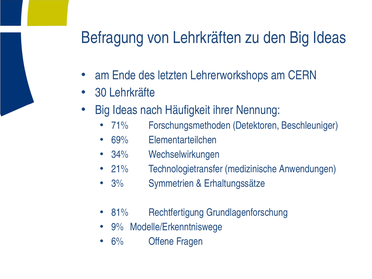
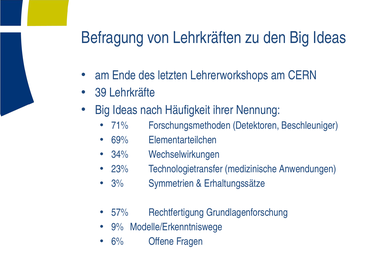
30: 30 -> 39 (101, 93)
21%: 21% -> 23% (120, 169)
81%: 81% -> 57% (120, 212)
